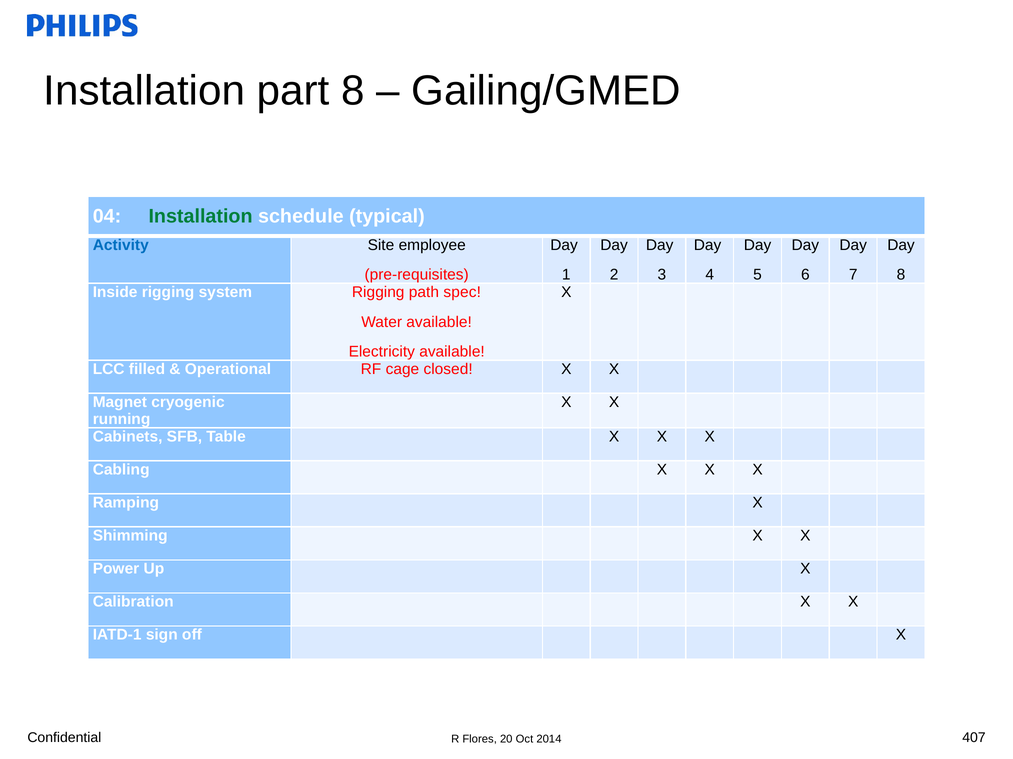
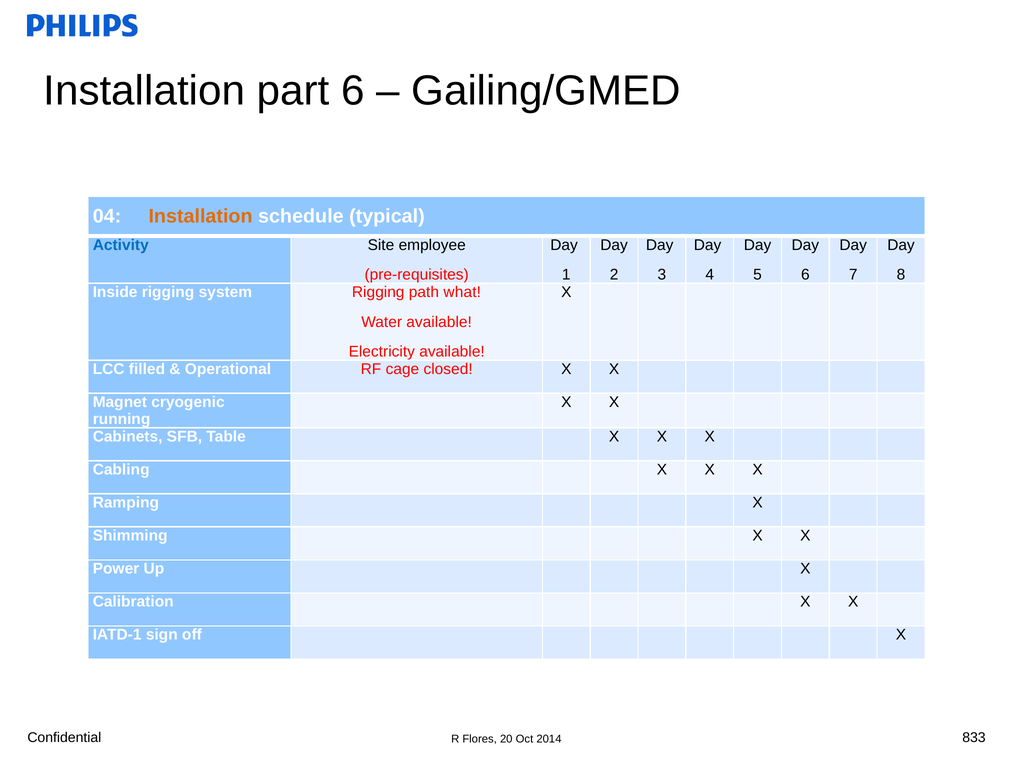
part 8: 8 -> 6 (353, 91)
Installation colour: green -> orange (201, 217)
spec: spec -> what (462, 292)
407: 407 -> 833 (974, 738)
